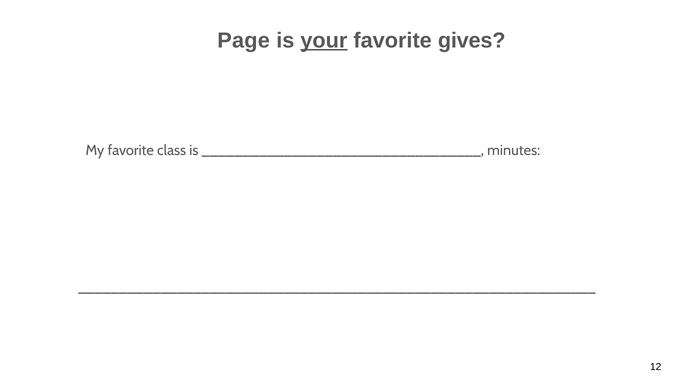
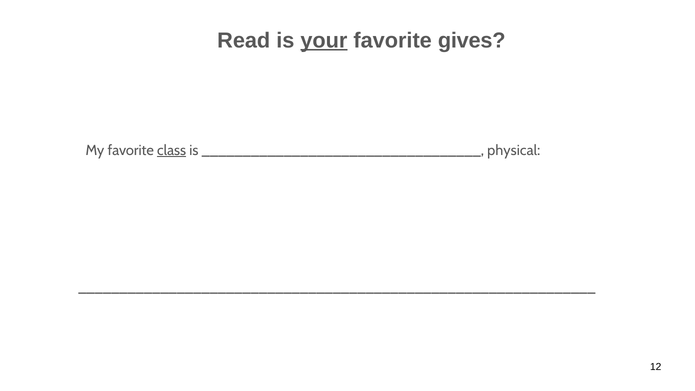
Page: Page -> Read (244, 40)
class underline: none -> present (172, 150)
minutes: minutes -> physical (514, 150)
